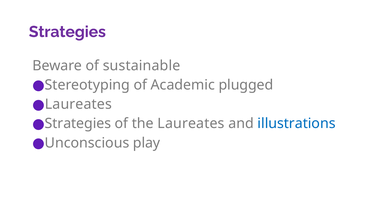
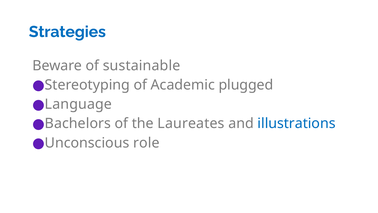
Strategies colour: purple -> blue (67, 32)
Laureates: Laureates -> Language (78, 104)
Strategies: Strategies -> Bachelors (78, 123)
play: play -> role (146, 143)
